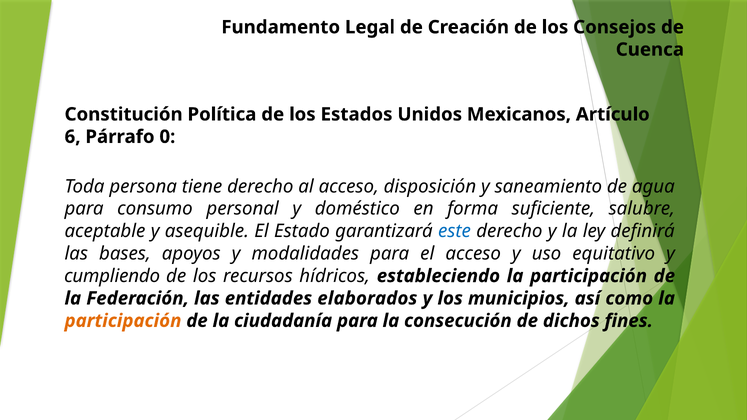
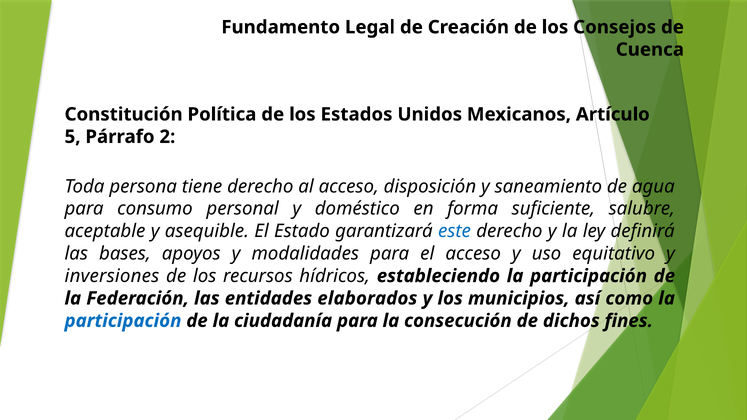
6: 6 -> 5 (73, 137)
0: 0 -> 2 (167, 137)
cumpliendo: cumpliendo -> inversiones (112, 276)
participación colour: orange -> blue (123, 321)
